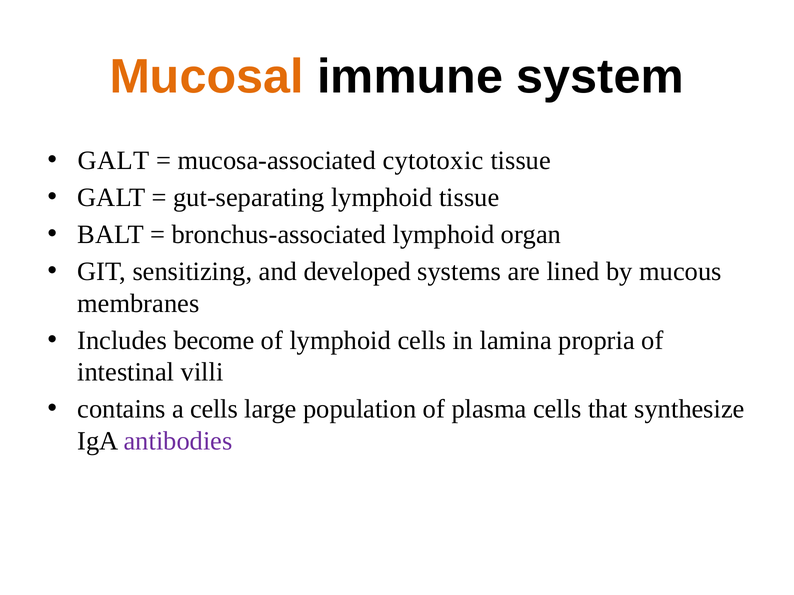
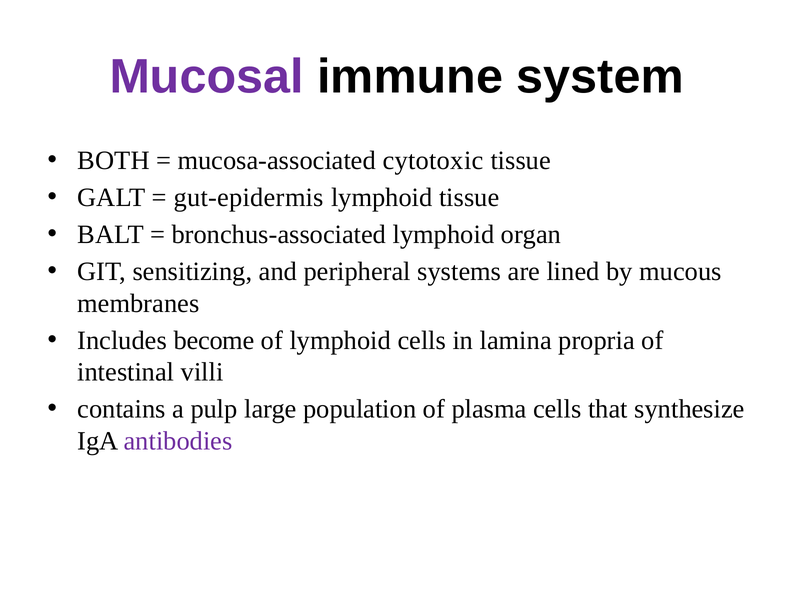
Mucosal colour: orange -> purple (207, 77)
GALT: GALT -> BOTH (114, 161)
gut-separating: gut-separating -> gut-epidermis (249, 198)
developed: developed -> peripheral (357, 272)
a cells: cells -> pulp (214, 409)
